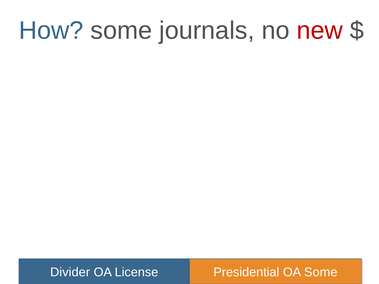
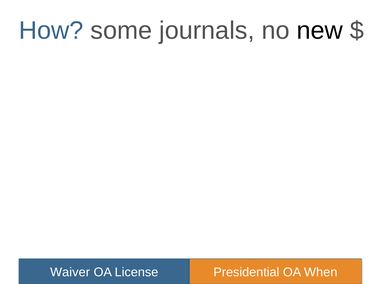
new colour: red -> black (320, 30)
Divider: Divider -> Waiver (70, 272)
OA Some: Some -> When (321, 272)
